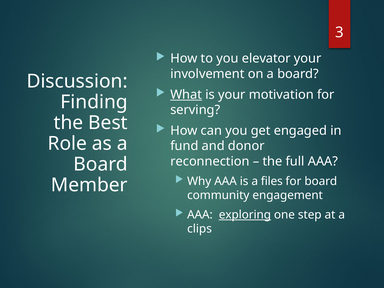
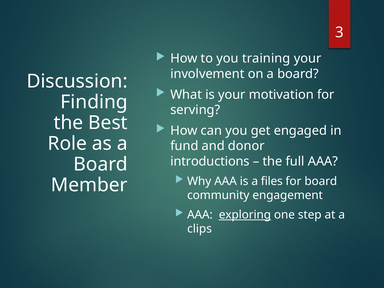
elevator: elevator -> training (266, 58)
What underline: present -> none (186, 95)
reconnection: reconnection -> introductions (210, 161)
